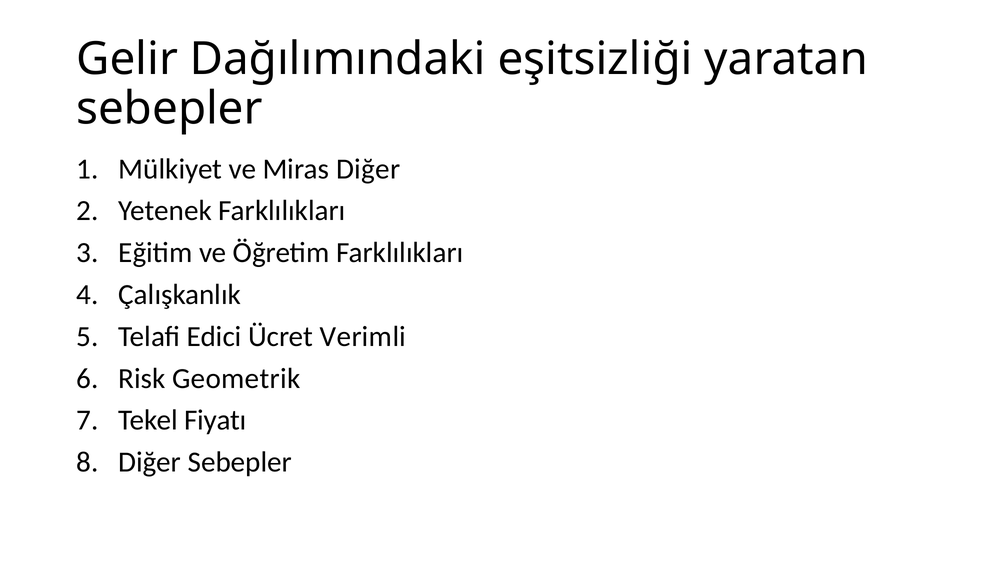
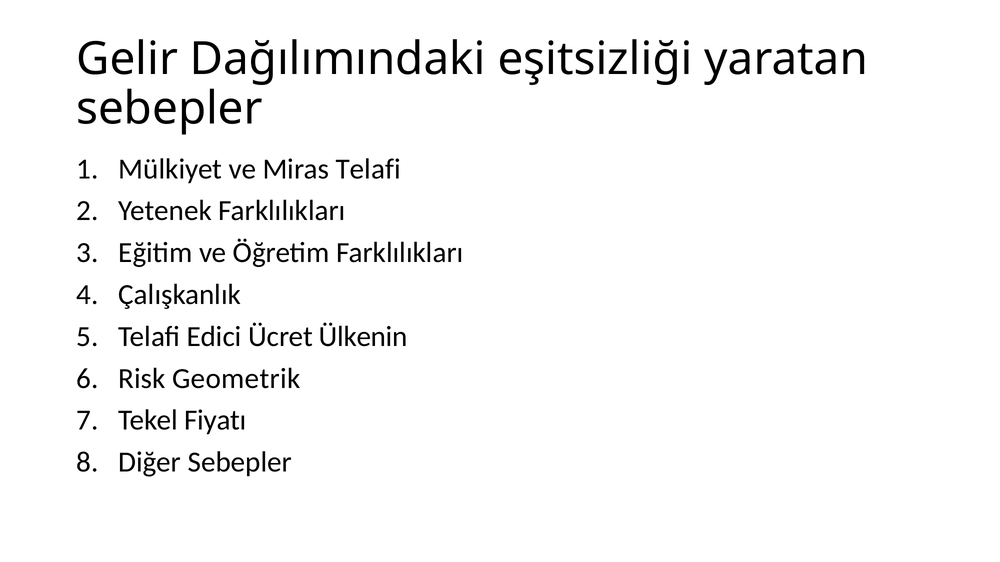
Miras Diğer: Diğer -> Telafi (368, 169)
Verimli: Verimli -> Ülkenin (363, 337)
